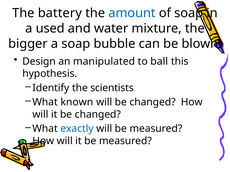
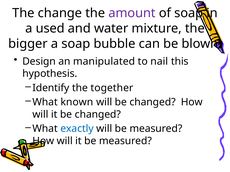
battery: battery -> change (60, 13)
amount colour: blue -> purple (132, 13)
ball: ball -> nail (159, 62)
scientists: scientists -> together (112, 88)
